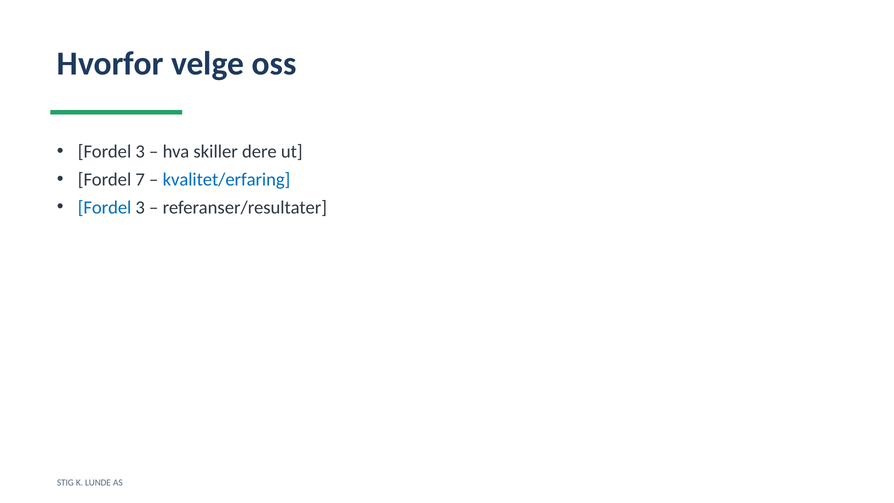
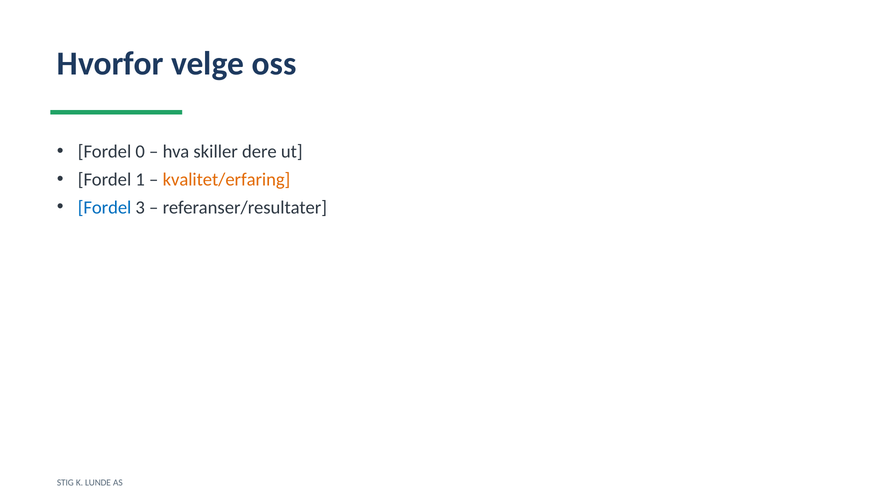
3: 3 -> 0 (140, 151)
7: 7 -> 1 (140, 179)
kvalitet/erfaring colour: blue -> orange (226, 179)
